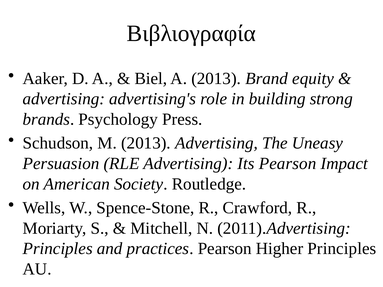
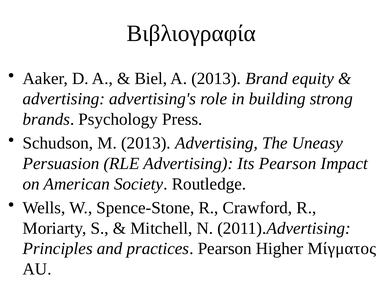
Higher Principles: Principles -> Μίγματος (342, 249)
